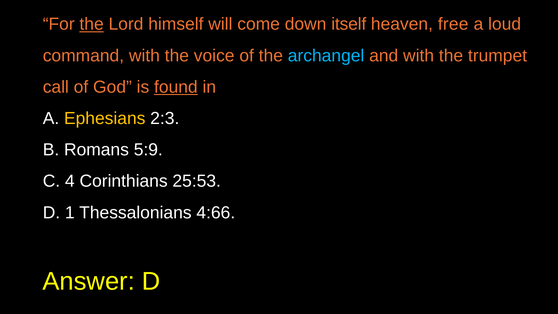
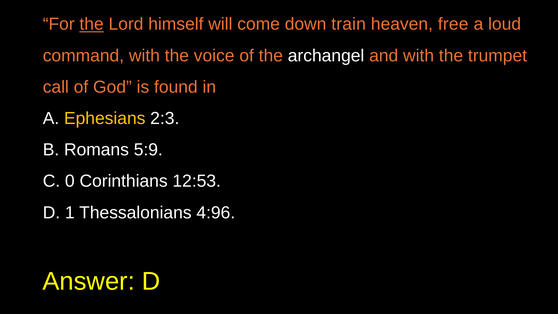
itself: itself -> train (349, 24)
archangel colour: light blue -> white (326, 56)
found underline: present -> none (176, 87)
4: 4 -> 0 (70, 181)
25:53: 25:53 -> 12:53 (197, 181)
4:66: 4:66 -> 4:96 (216, 213)
